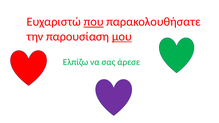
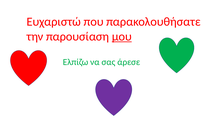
που underline: present -> none (94, 22)
